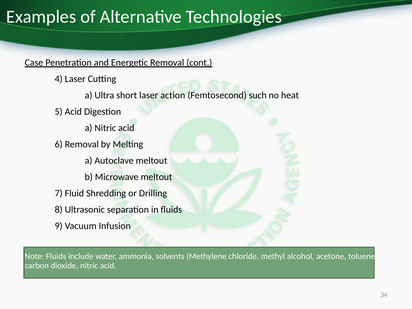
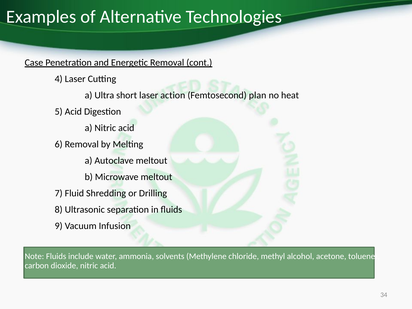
such: such -> plan (258, 95)
